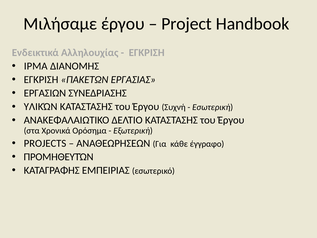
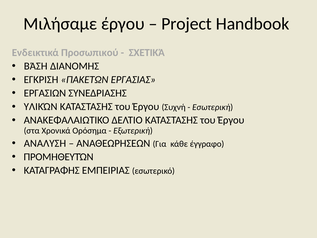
Αλληλουχίας: Αλληλουχίας -> Προσωπικού (90, 53)
ΕΓΚΡΙΣΗ: ΕΓΚΡΙΣΗ -> ΣΧΕΤΙΚΆ (147, 53)
ΙΡΜΑ: ΙΡΜΑ -> ΒΆΣΗ (36, 66)
PROJECTS: PROJECTS -> ΑΝΑΛΥΣΗ (45, 143)
